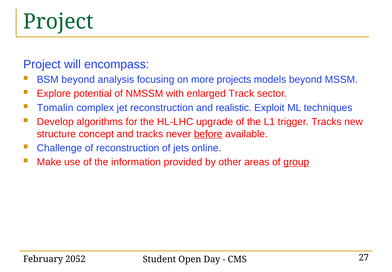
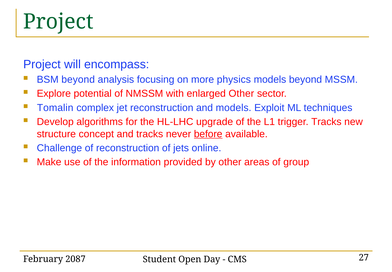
projects: projects -> physics (234, 79)
enlarged Track: Track -> Other (241, 93)
and realistic: realistic -> models (234, 107)
group underline: present -> none (296, 162)
2052: 2052 -> 2087 (75, 259)
